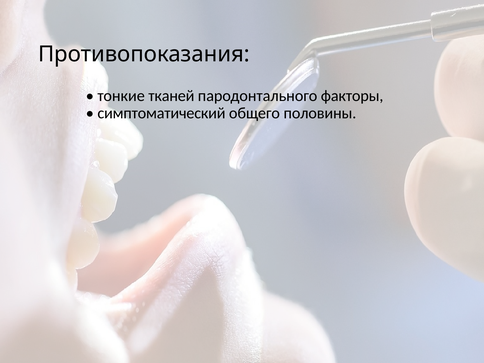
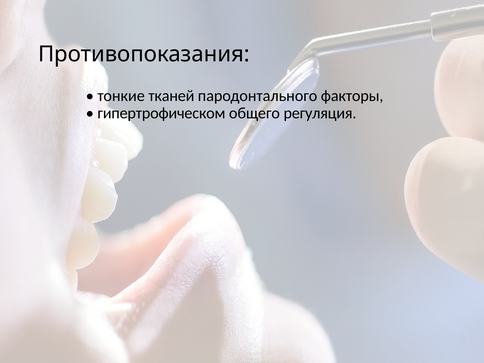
симптоматический: симптоматический -> гипертрофическом (161, 113)
половины: половины -> регуляция (320, 113)
